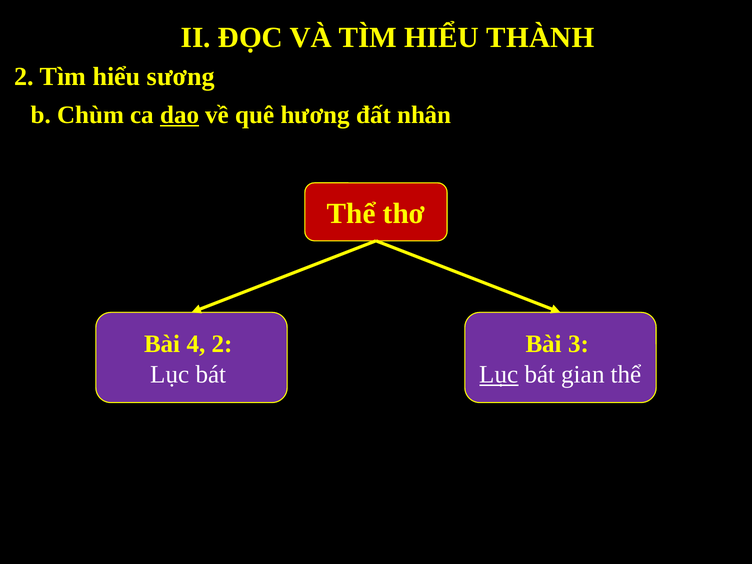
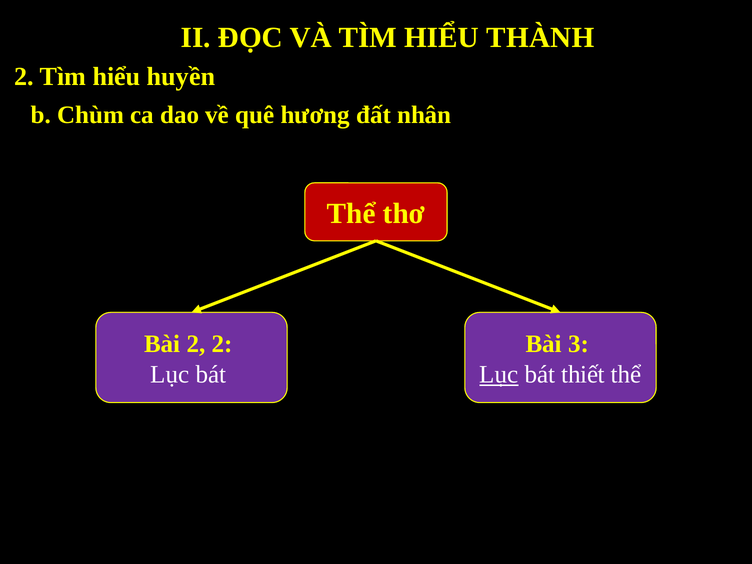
sương: sương -> huyền (181, 76)
dao underline: present -> none (180, 115)
Bài 4: 4 -> 2 (196, 344)
gian: gian -> thiết (583, 374)
